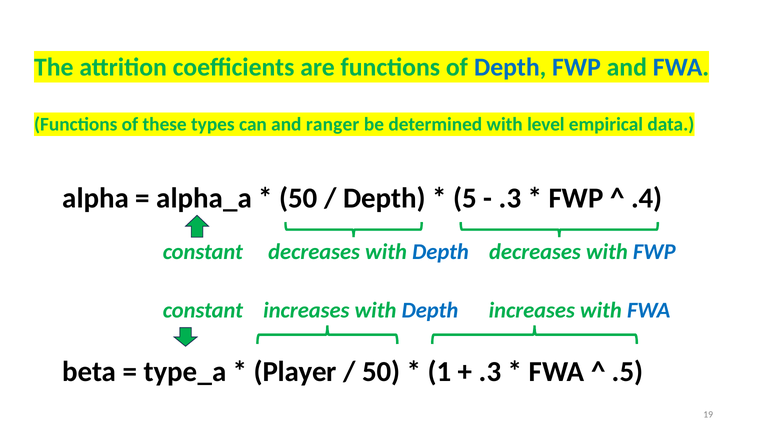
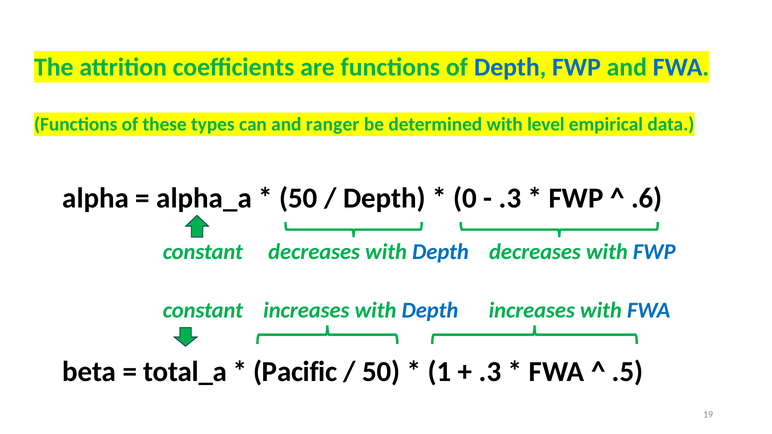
5: 5 -> 0 (465, 198)
.4: .4 -> .6 (647, 198)
type_a: type_a -> total_a (185, 372)
Player: Player -> Pacific (295, 372)
